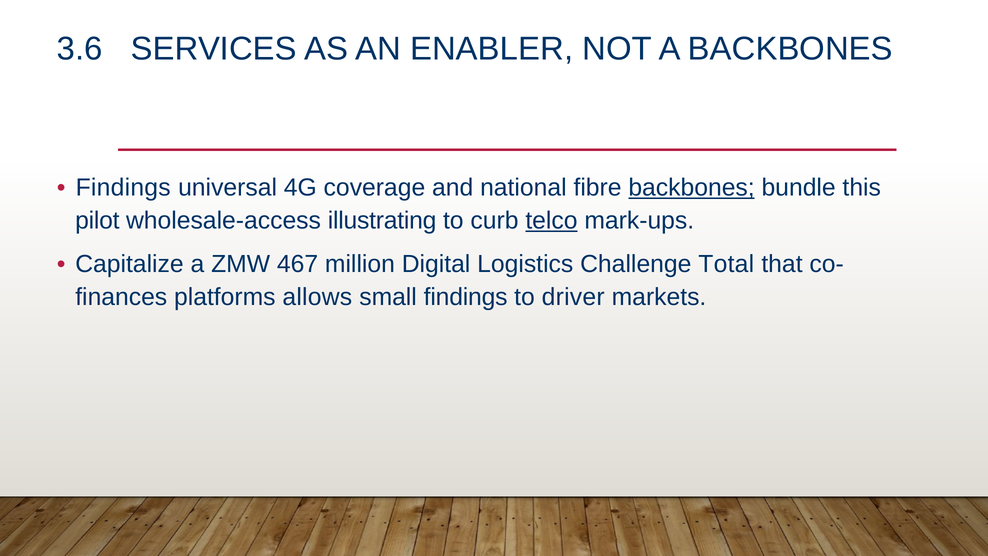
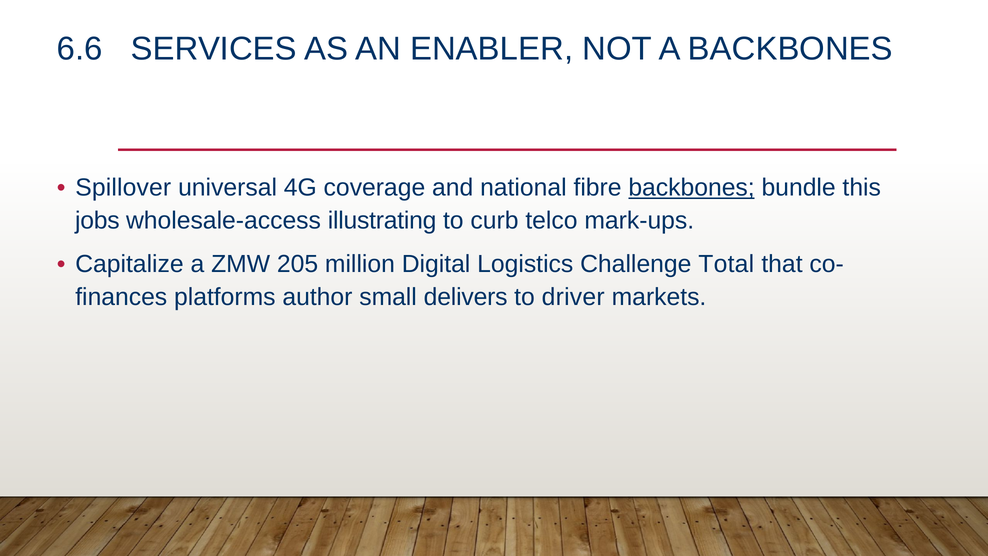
3.6: 3.6 -> 6.6 (80, 49)
Findings: Findings -> Spillover (123, 188)
pilot: pilot -> jobs (97, 221)
telco underline: present -> none (551, 221)
467: 467 -> 205 (298, 264)
allows: allows -> author (317, 297)
small findings: findings -> delivers (466, 297)
